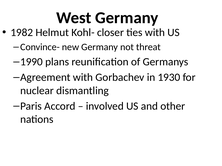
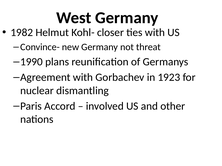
1930: 1930 -> 1923 (169, 78)
